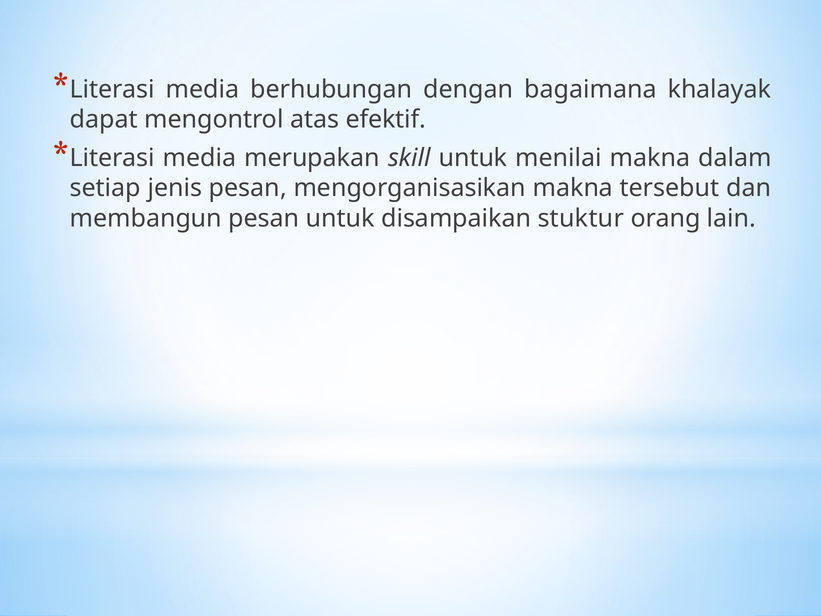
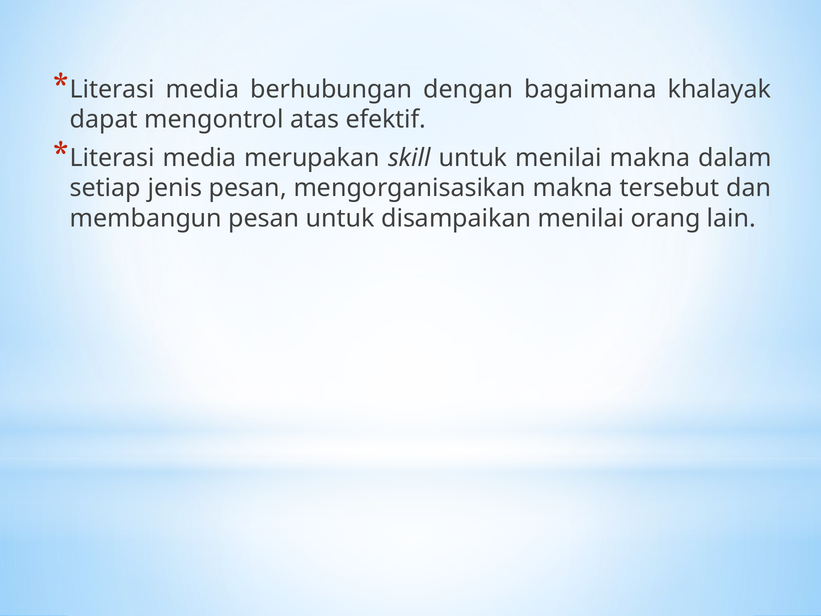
disampaikan stuktur: stuktur -> menilai (581, 218)
